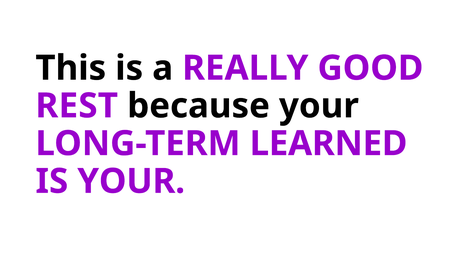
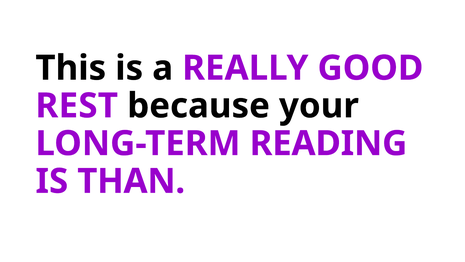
LEARNED: LEARNED -> READING (328, 143)
IS YOUR: YOUR -> THAN (131, 181)
